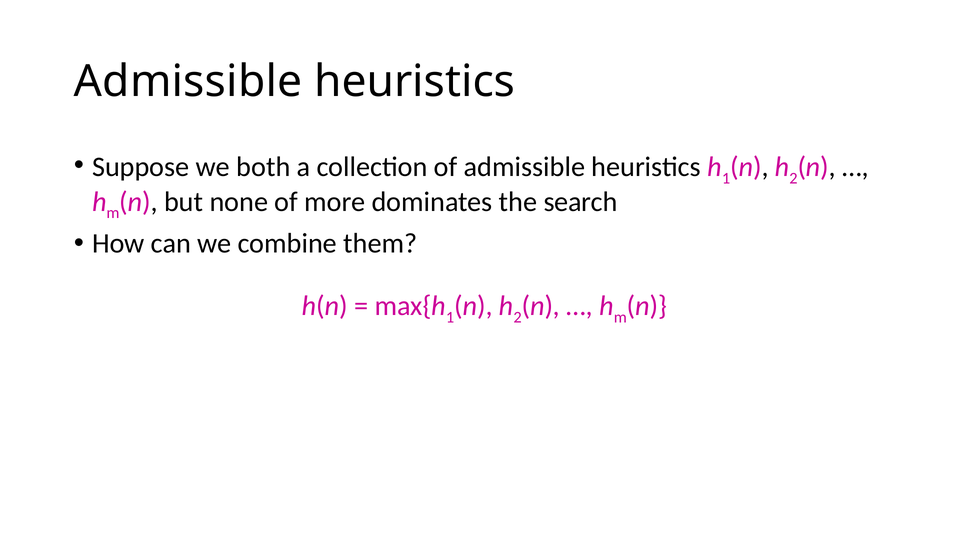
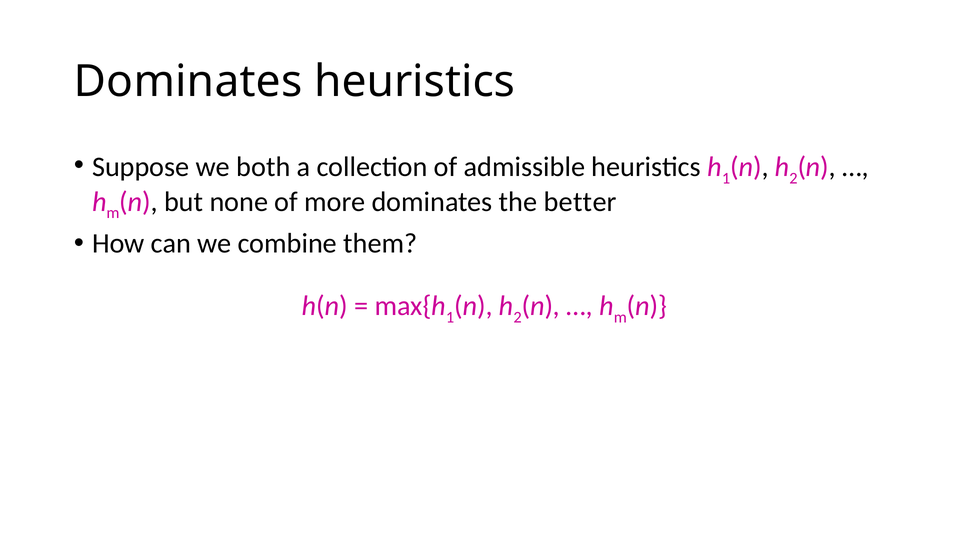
Admissible: Admissible -> Dominates (188, 81)
search: search -> better (580, 202)
